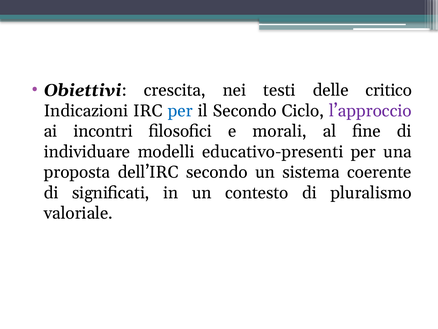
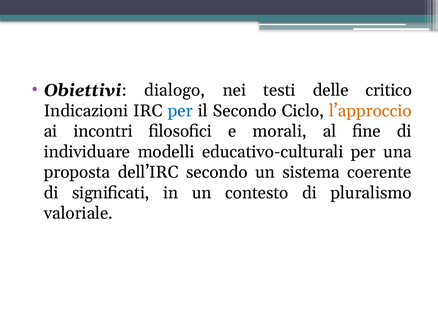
crescita: crescita -> dialogo (175, 90)
l’approccio colour: purple -> orange (370, 111)
educativo-presenti: educativo-presenti -> educativo-culturali (273, 152)
